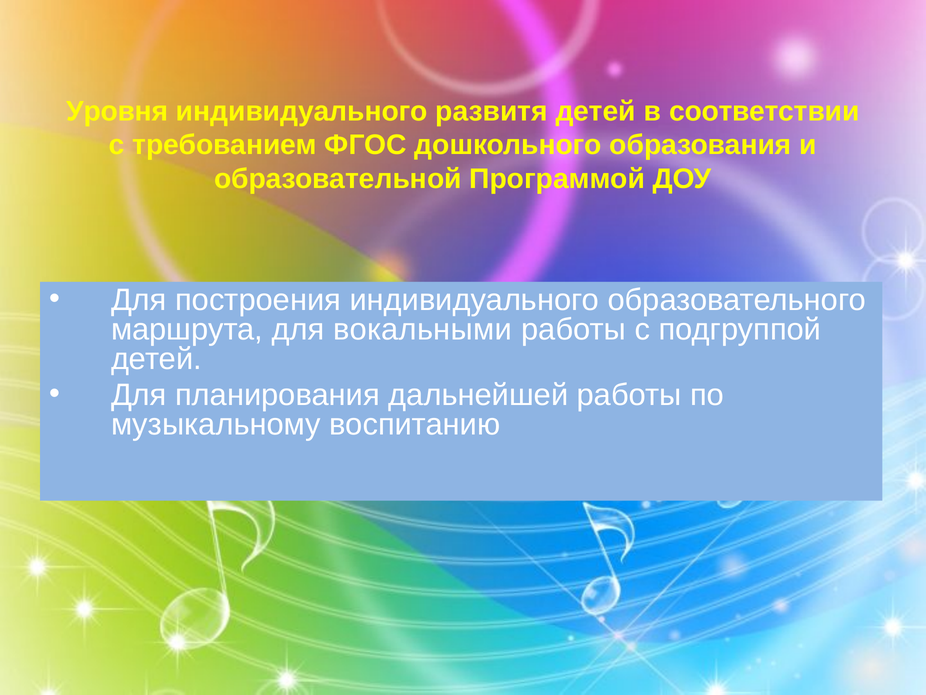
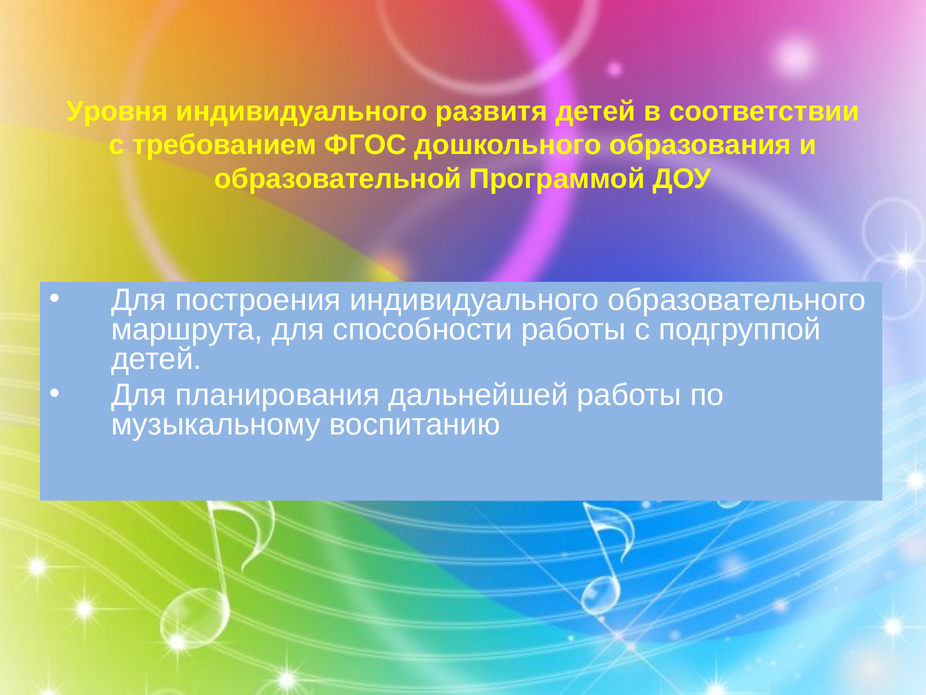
вокальными: вокальными -> способности (423, 329)
